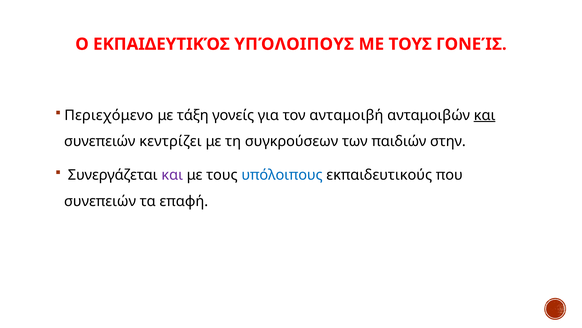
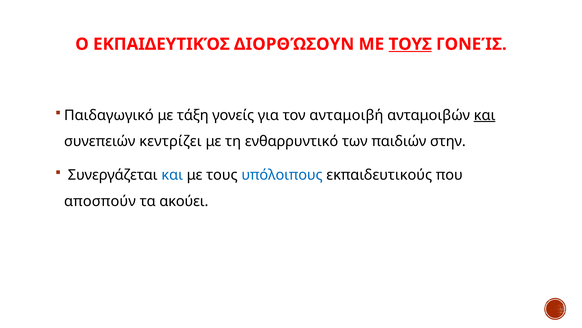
ΕΚΠΑΙΔΕΥΤΙΚΌΣ ΥΠΌΛΟΙΠΟΥΣ: ΥΠΌΛΟΙΠΟΥΣ -> ΔΙΟΡΘΏΣΟΥΝ (294, 44)
ΤΟΥΣ underline: none -> present (410, 44)
Περιεχόμενο: Περιεχόμενο -> Παιδαγωγικό (109, 115)
συγκρούσεων: συγκρούσεων -> ενθαρρυντικό (292, 141)
και colour: purple -> blue (172, 175)
συνεπειών: συνεπειών -> αποσπούν (100, 201)
επαφή: επαφή -> ακούει (184, 201)
